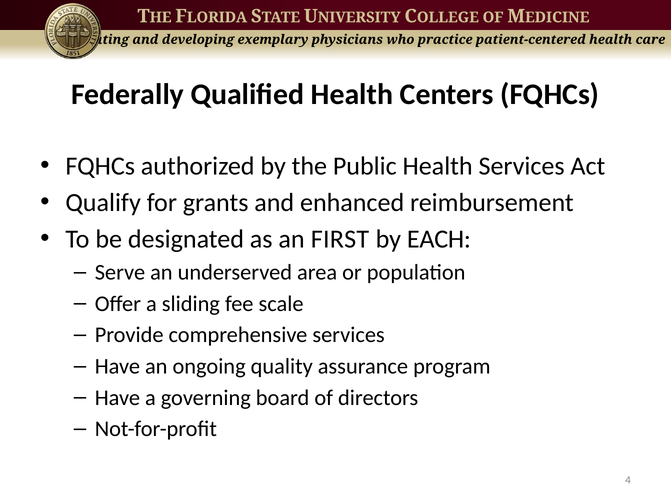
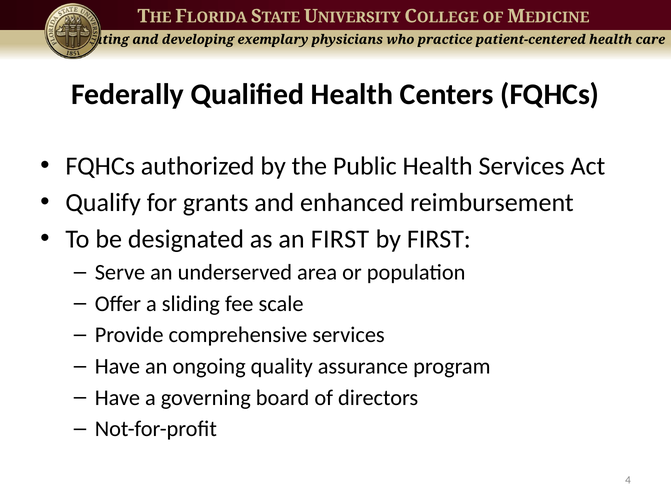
by EACH: EACH -> FIRST (439, 239)
